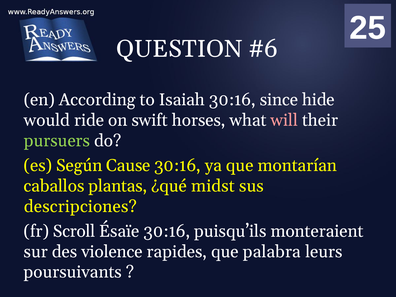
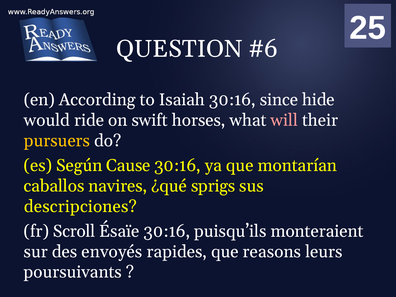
pursuers colour: light green -> yellow (57, 141)
plantas: plantas -> navires (118, 186)
midst: midst -> sprigs (213, 186)
violence: violence -> envoyés (112, 252)
palabra: palabra -> reasons (272, 252)
